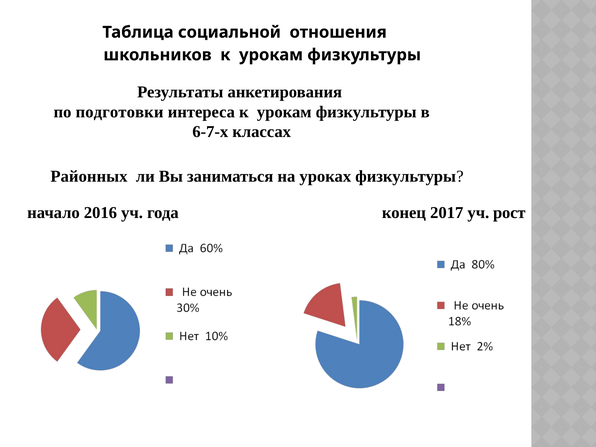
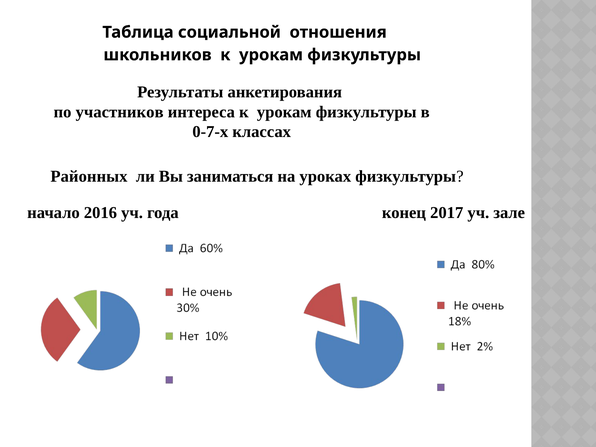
подготовки: подготовки -> участников (120, 112)
6-7-х: 6-7-х -> 0-7-х (210, 132)
рост: рост -> зале (509, 213)
